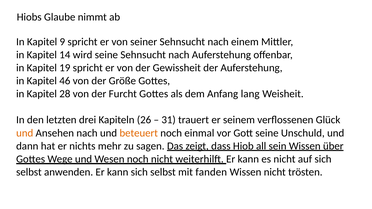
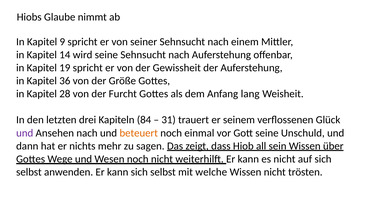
46: 46 -> 36 (65, 81)
26: 26 -> 84 (144, 120)
und colour: orange -> purple (25, 133)
fanden: fanden -> welche (211, 172)
